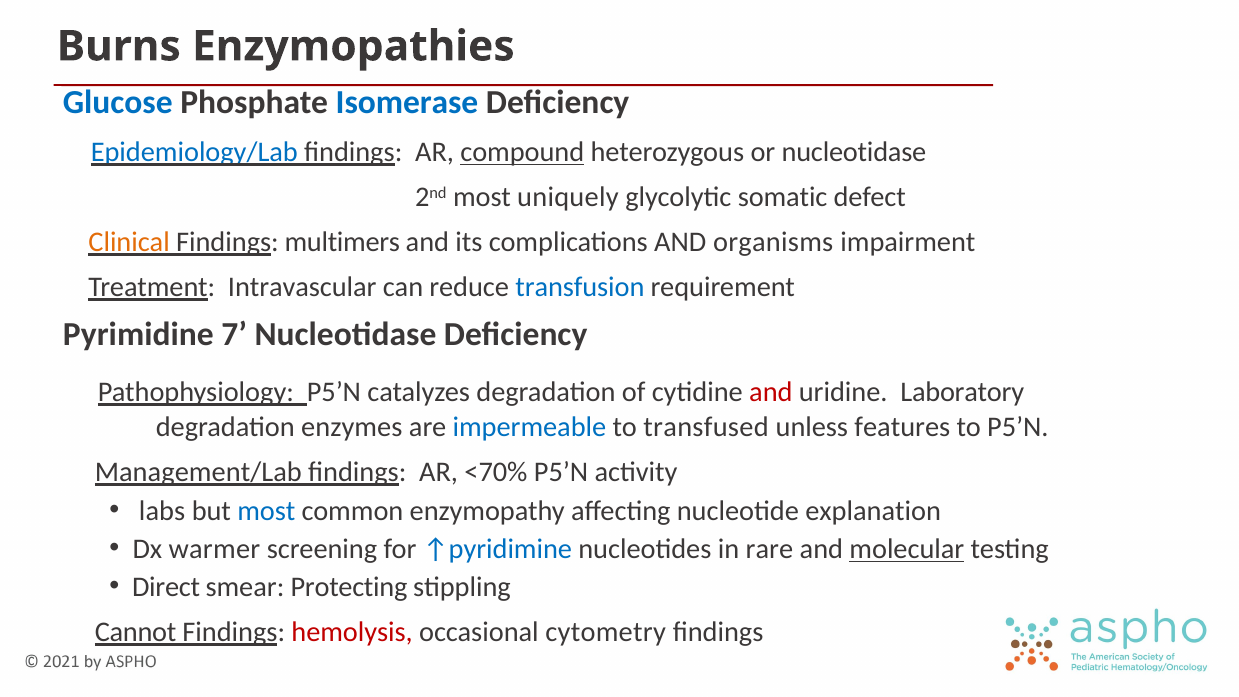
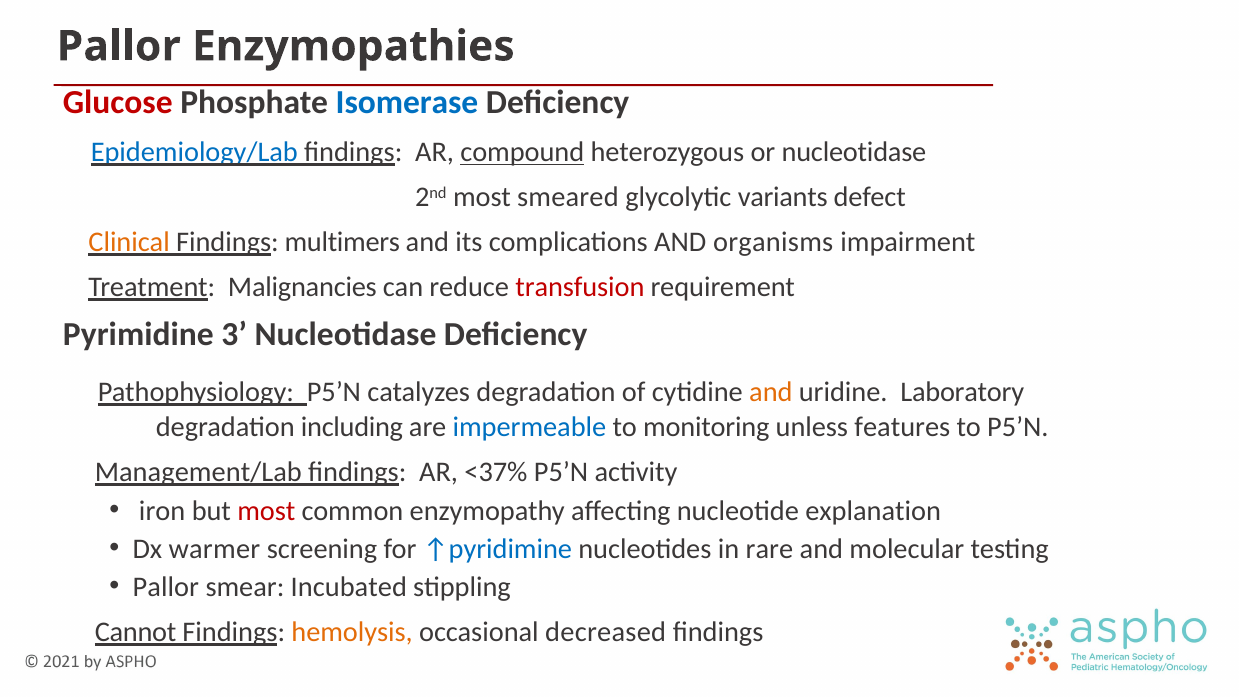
Burns: Burns -> Pallor (119, 46)
Glucose colour: blue -> red (118, 103)
uniquely: uniquely -> smeared (568, 198)
somatic: somatic -> variants (783, 198)
Intravascular: Intravascular -> Malignancies (302, 287)
transfusion colour: blue -> red (580, 287)
7: 7 -> 3 (234, 334)
and colour: red -> orange (771, 392)
enzymes: enzymes -> including (352, 427)
transfused: transfused -> monitoring (706, 427)
<70%: <70% -> <37% (496, 472)
labs: labs -> iron (162, 511)
most colour: blue -> red (266, 511)
molecular underline: present -> none (907, 549)
Direct: Direct -> Pallor (166, 588)
Protecting: Protecting -> Incubated (349, 588)
hemolysis colour: red -> orange (352, 632)
cytometry: cytometry -> decreased (606, 632)
